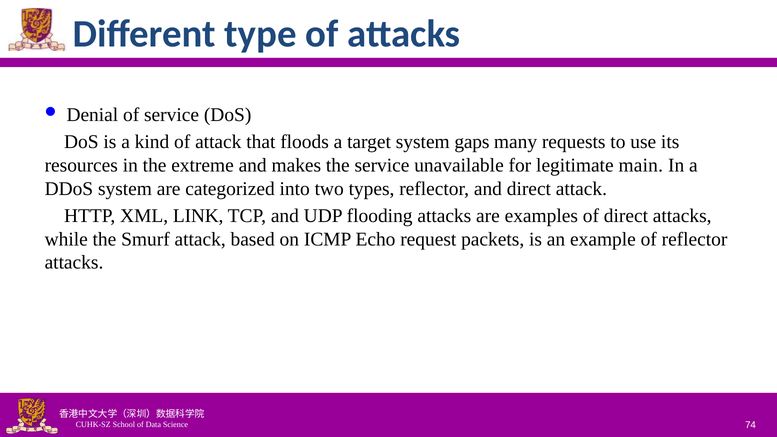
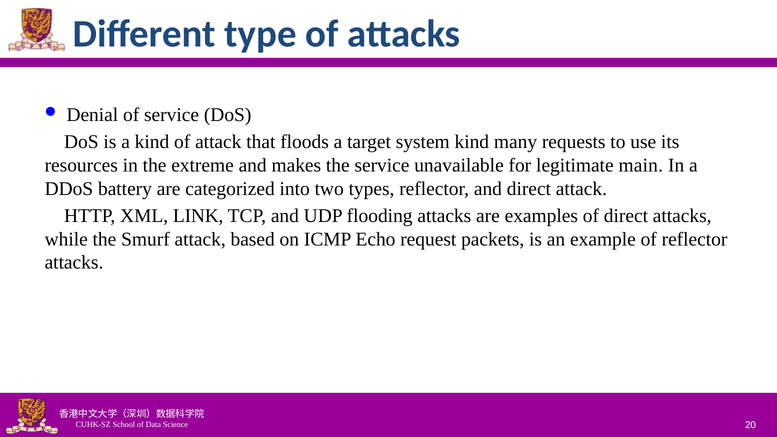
system gaps: gaps -> kind (472, 142)
DDoS system: system -> battery (125, 189)
74: 74 -> 20 (751, 425)
